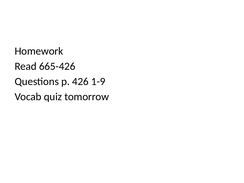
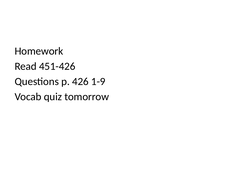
665-426: 665-426 -> 451-426 (57, 66)
